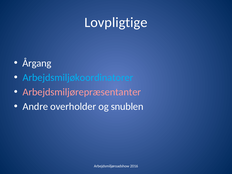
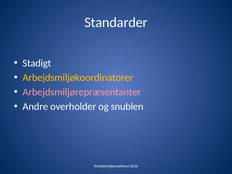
Lovpligtige: Lovpligtige -> Standarder (116, 22)
Årgang: Årgang -> Stadigt (37, 63)
Arbejdsmiljøkoordinatorer colour: light blue -> yellow (78, 78)
